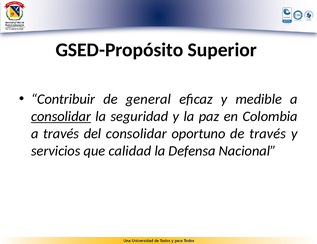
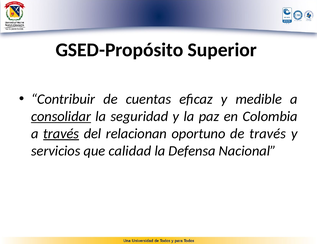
general: general -> cuentas (149, 99)
través underline: none -> present (61, 134)
del consolidar: consolidar -> relacionan (136, 134)
